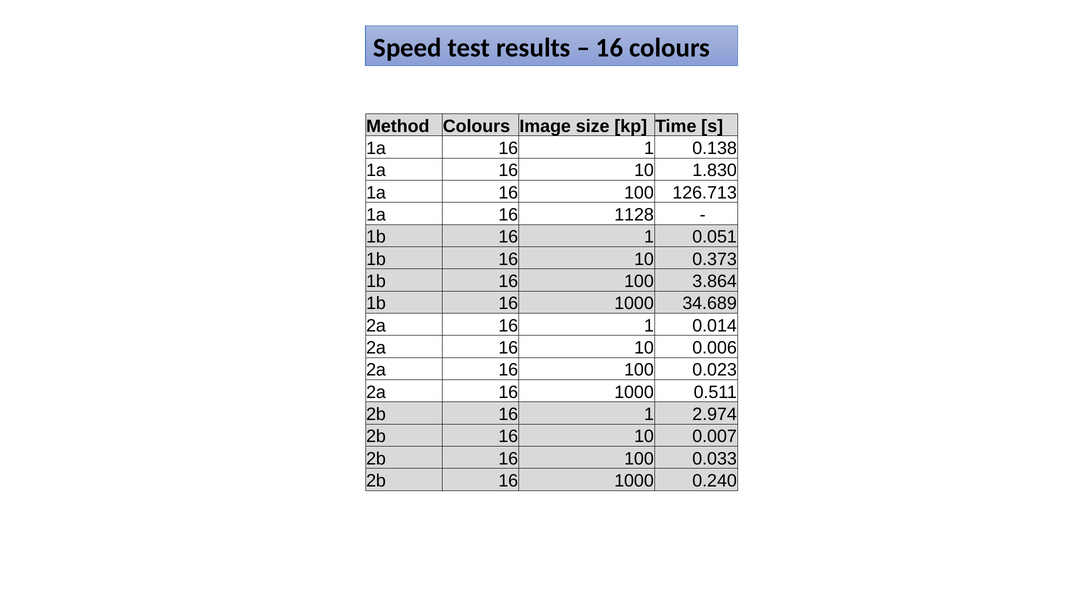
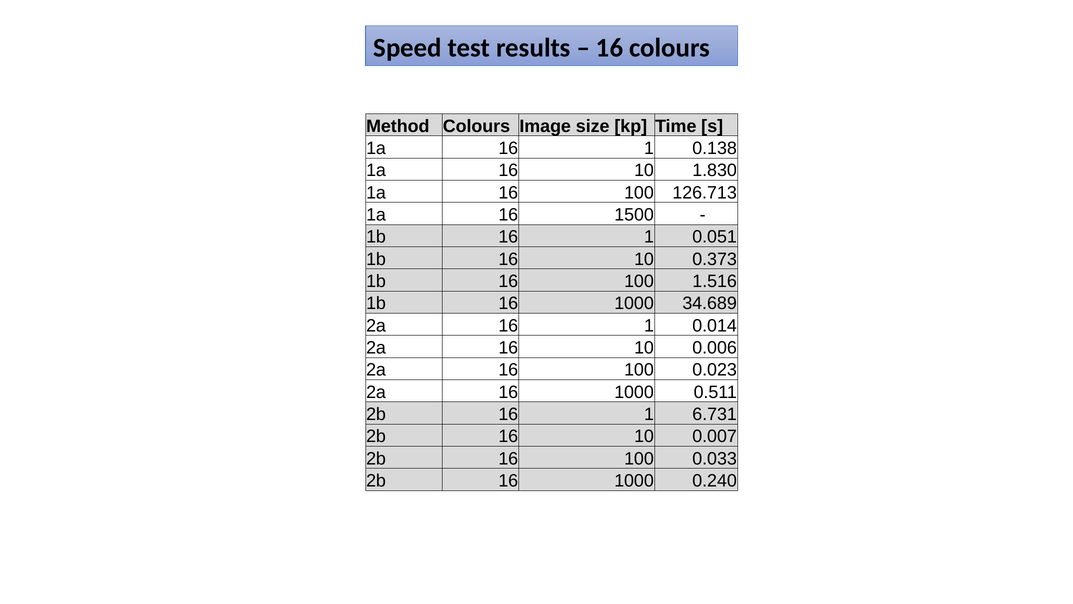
1128: 1128 -> 1500 (634, 215)
3.864: 3.864 -> 1.516 (715, 281)
2.974: 2.974 -> 6.731 (715, 414)
